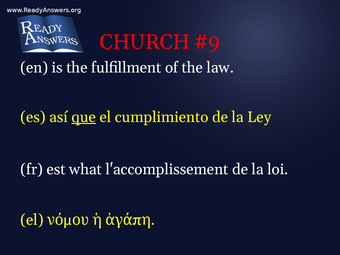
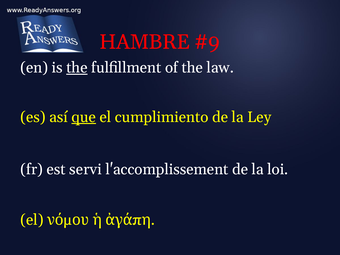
CHURCH: CHURCH -> HAMBRE (145, 42)
the underline: none -> present (77, 68)
what: what -> servi (85, 169)
